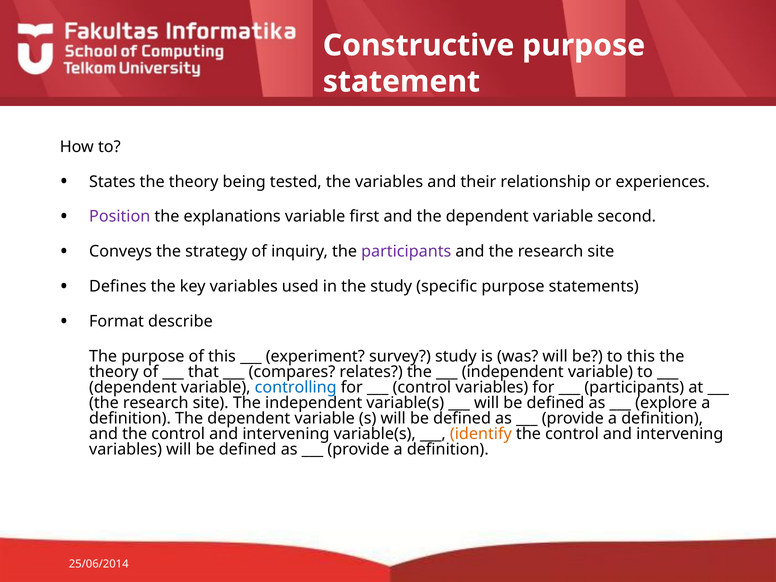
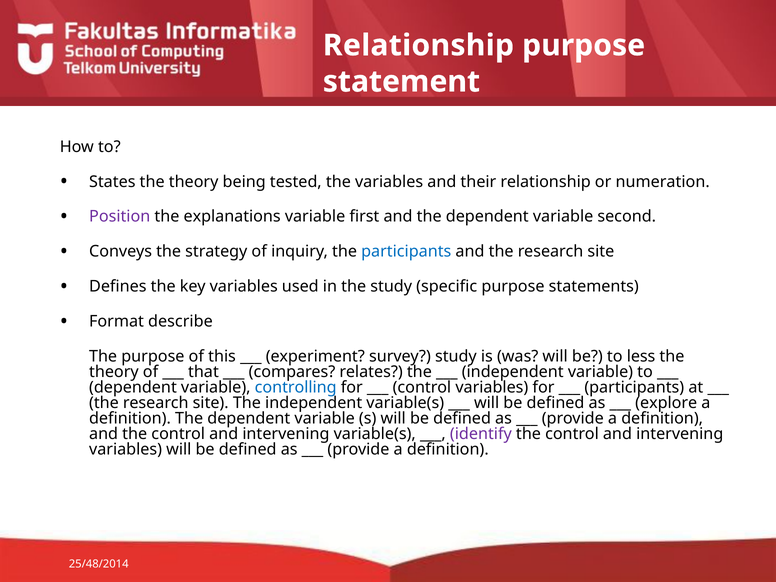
Constructive: Constructive -> Relationship (418, 45)
experiences: experiences -> numeration (663, 182)
participants colour: purple -> blue (406, 252)
to this: this -> less (641, 356)
identify colour: orange -> purple (481, 434)
25/06/2014: 25/06/2014 -> 25/48/2014 (99, 564)
